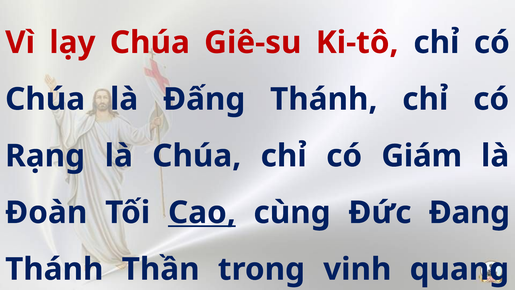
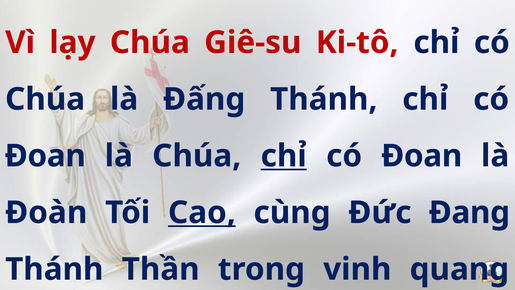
Rạng: Rạng -> Đoan (45, 156)
chỉ underline: none -> present (284, 156)
Giám: Giám -> Đoan (422, 156)
